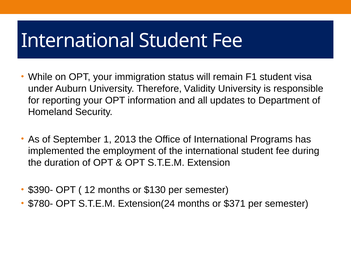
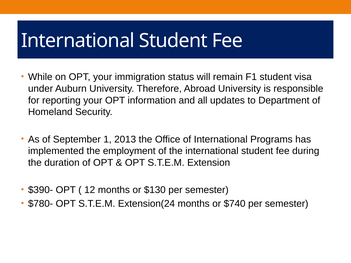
Validity: Validity -> Abroad (200, 89)
$371: $371 -> $740 (235, 204)
